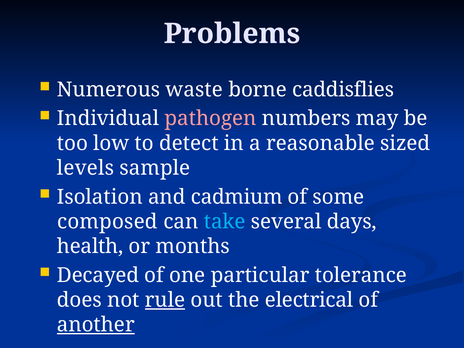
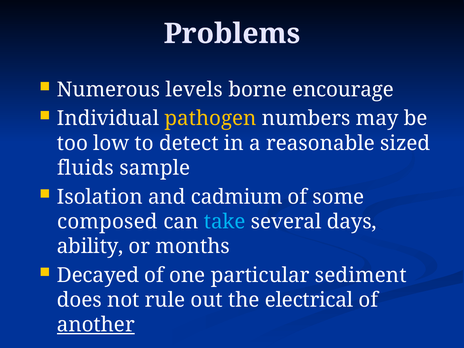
waste: waste -> levels (194, 90)
caddisflies: caddisflies -> encourage (343, 90)
pathogen colour: pink -> yellow (211, 118)
levels: levels -> fluids (85, 168)
health: health -> ability (90, 246)
tolerance: tolerance -> sediment (361, 275)
rule underline: present -> none (165, 300)
